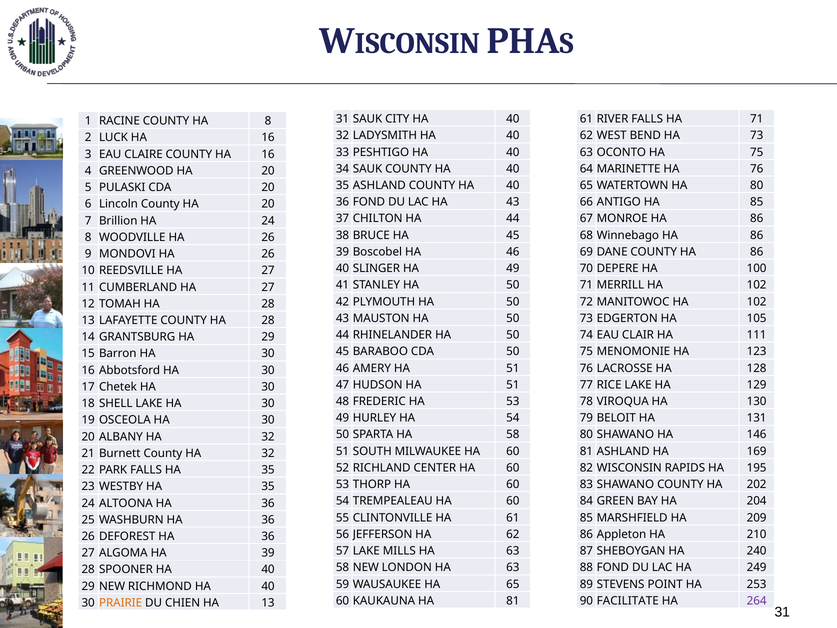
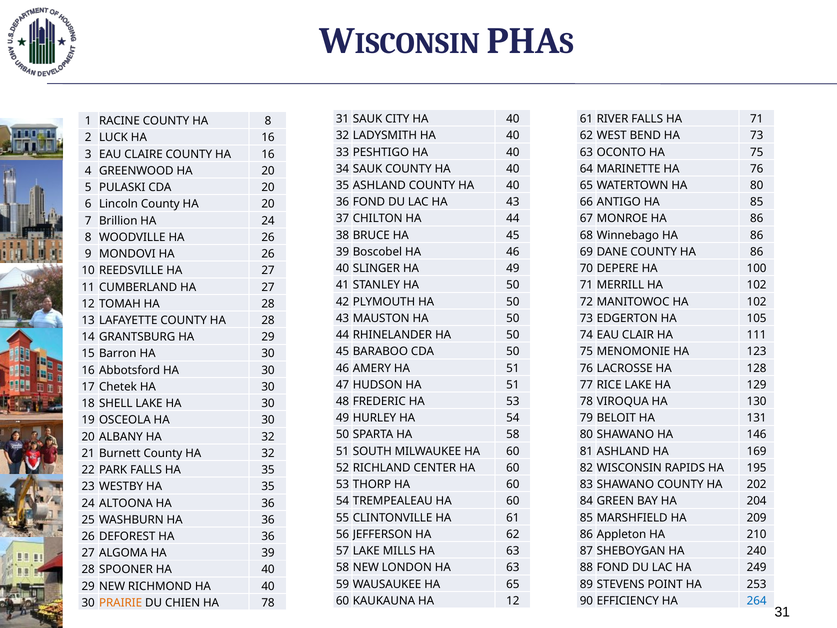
HA 81: 81 -> 12 (513, 601)
FACILITATE: FACILITATE -> EFFICIENCY (628, 601)
264 colour: purple -> blue (757, 601)
HA 13: 13 -> 78 (268, 603)
